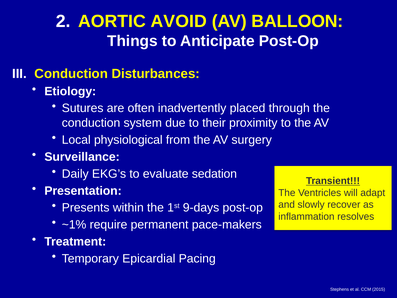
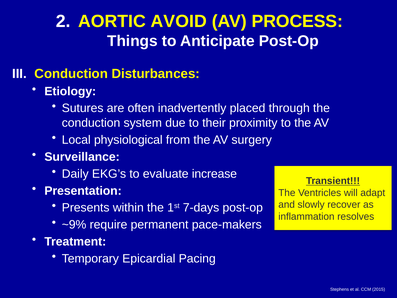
BALLOON: BALLOON -> PROCESS (297, 21)
sedation: sedation -> increase (214, 174)
9-days: 9-days -> 7-days (201, 208)
~1%: ~1% -> ~9% (74, 225)
